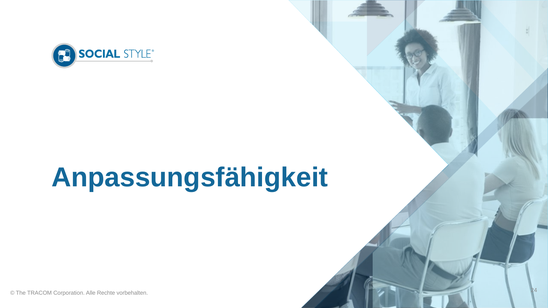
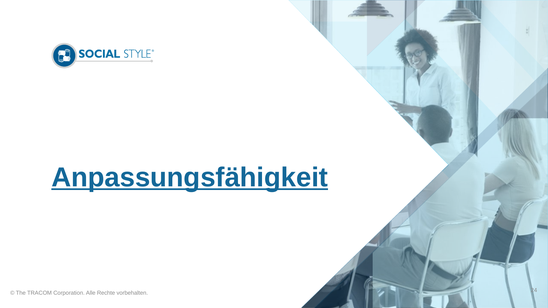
Anpassungsfähigkeit underline: none -> present (190, 178)
